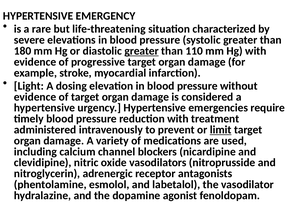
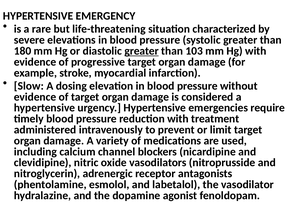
110: 110 -> 103 (194, 51)
Light: Light -> Slow (29, 86)
limit underline: present -> none (221, 130)
